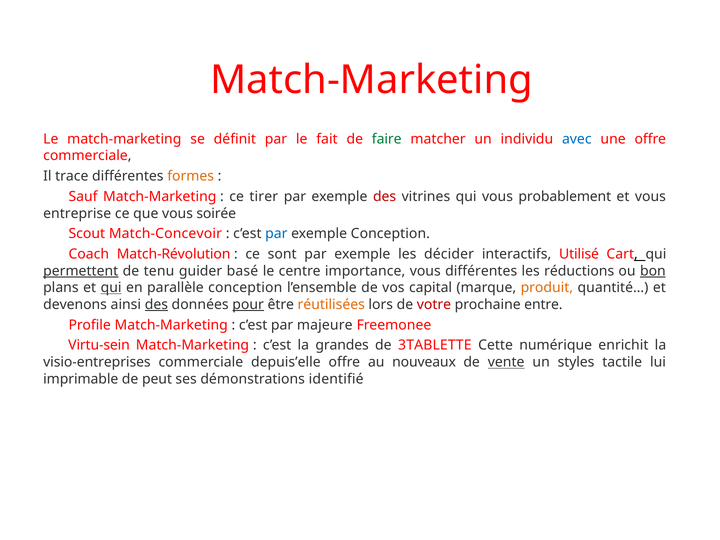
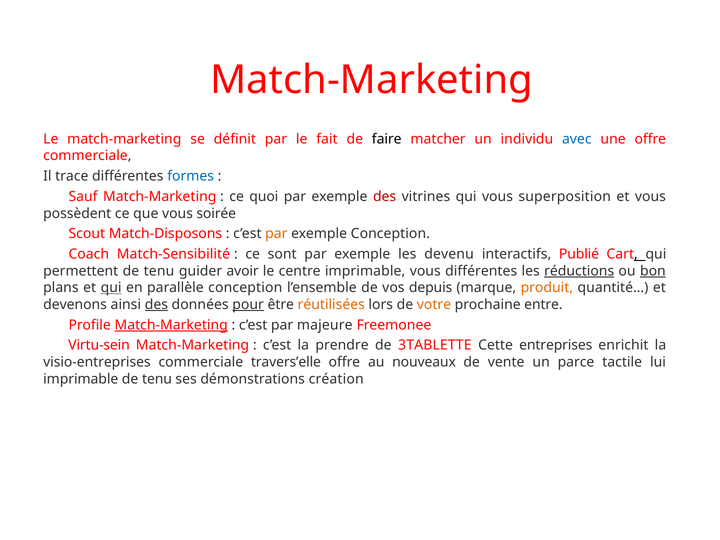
faire colour: green -> black (387, 139)
formes colour: orange -> blue (191, 176)
tirer: tirer -> quoi (264, 197)
probablement: probablement -> superposition (565, 197)
entreprise: entreprise -> possèdent (77, 213)
Match-Concevoir: Match-Concevoir -> Match-Disposons (165, 234)
par colour: blue -> orange (276, 234)
Match-Révolution: Match-Révolution -> Match-Sensibilité (173, 254)
décider: décider -> devenu (449, 254)
Utilisé: Utilisé -> Publié (579, 254)
permettent underline: present -> none (81, 271)
basé: basé -> avoir (243, 271)
centre importance: importance -> imprimable (365, 271)
réductions underline: none -> present (579, 271)
capital: capital -> depuis (431, 288)
votre colour: red -> orange (434, 305)
Match-Marketing underline: none -> present (171, 325)
grandes: grandes -> prendre (342, 345)
numérique: numérique -> entreprises (556, 345)
depuis’elle: depuis’elle -> travers’elle (286, 362)
vente underline: present -> none (506, 362)
styles: styles -> parce (576, 362)
peut: peut -> tenu (157, 379)
identifié: identifié -> création (336, 379)
